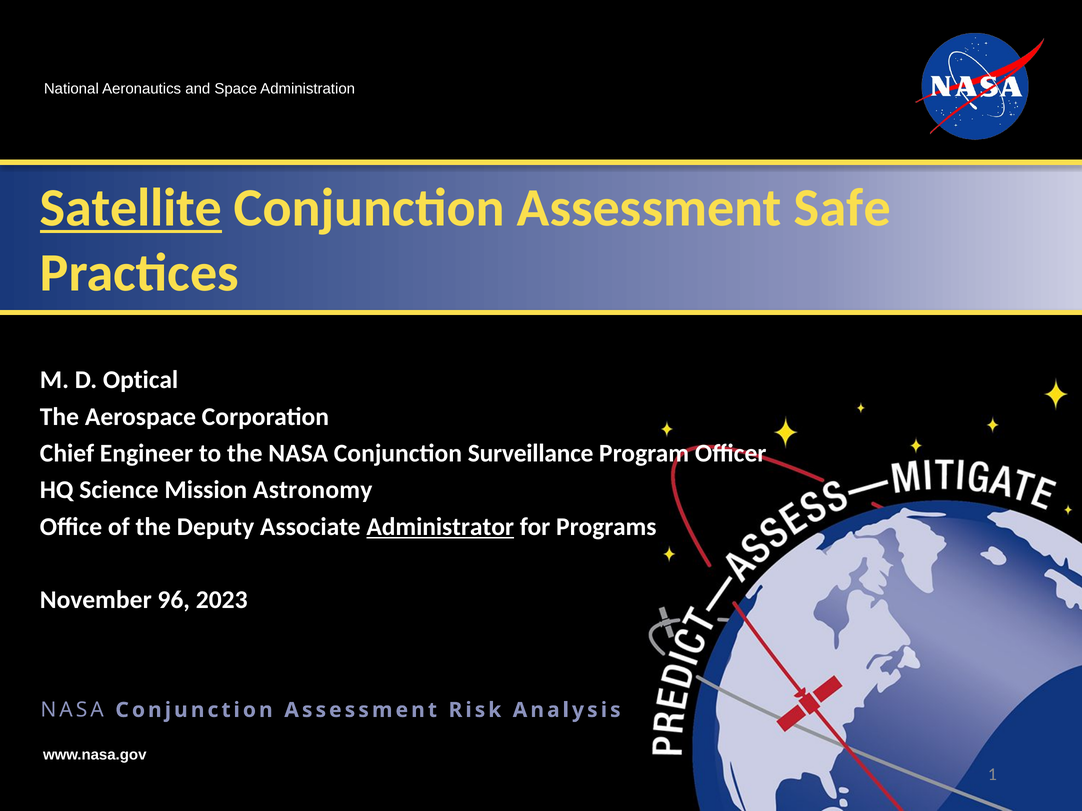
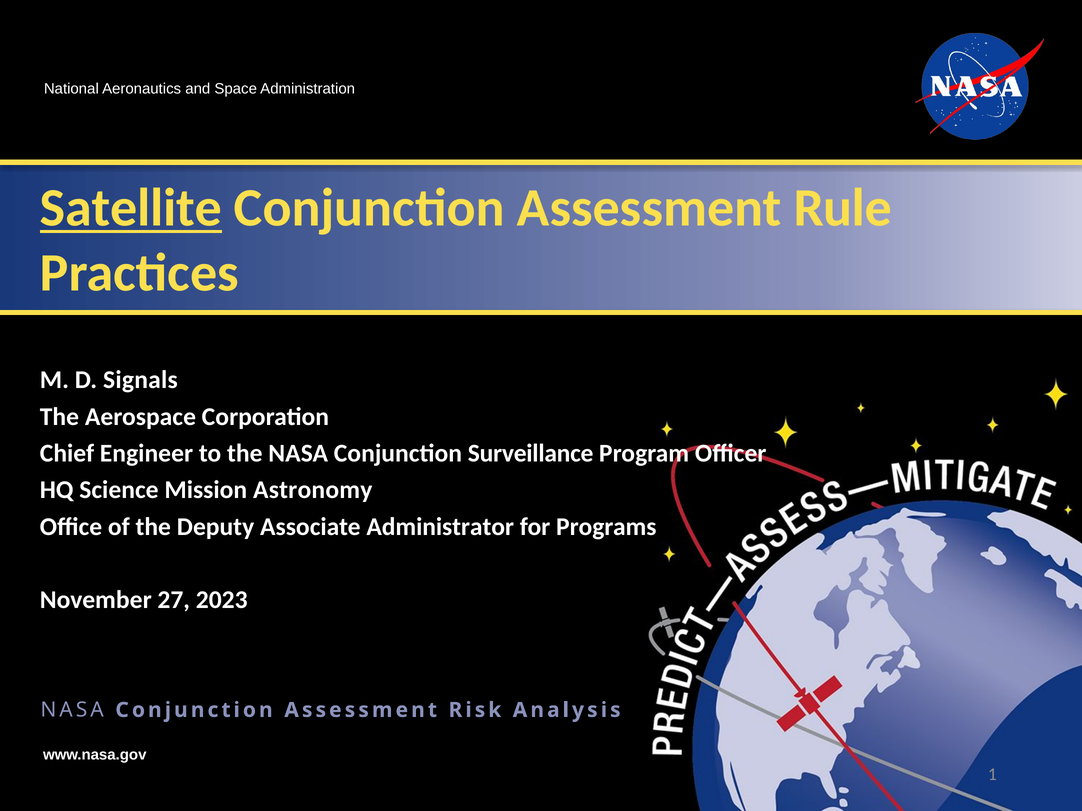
Safe: Safe -> Rule (843, 208)
Optical: Optical -> Signals (140, 380)
Administrator underline: present -> none (440, 527)
96: 96 -> 27 (174, 600)
